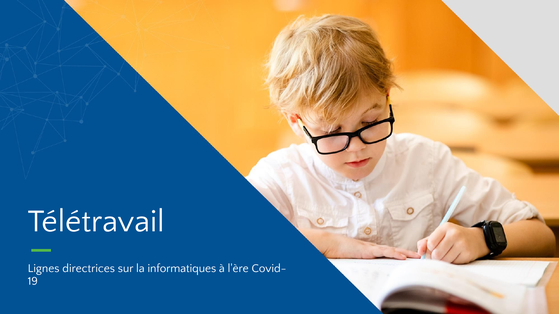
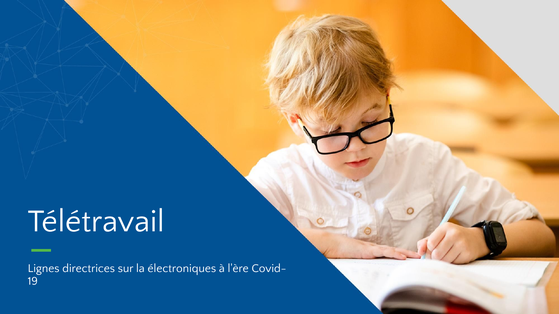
informatiques: informatiques -> électroniques (182, 269)
